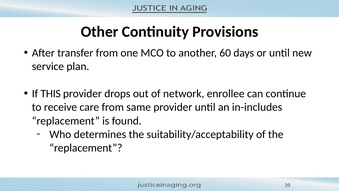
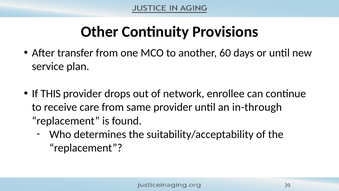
in-includes: in-includes -> in-through (257, 107)
